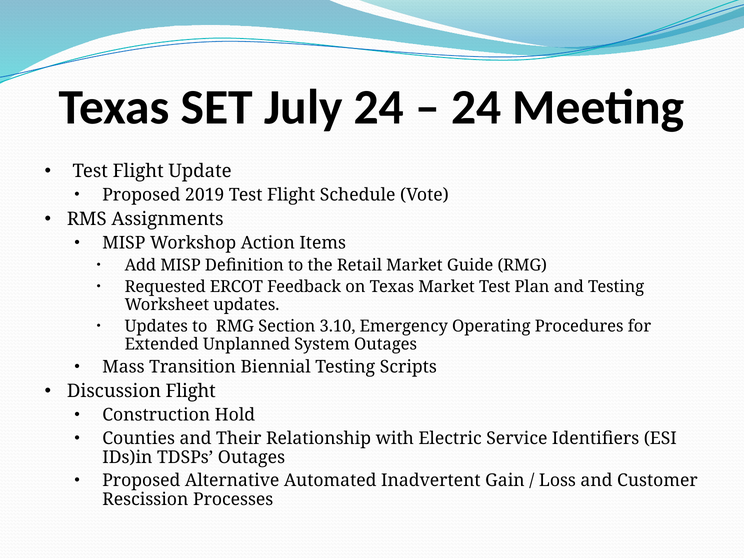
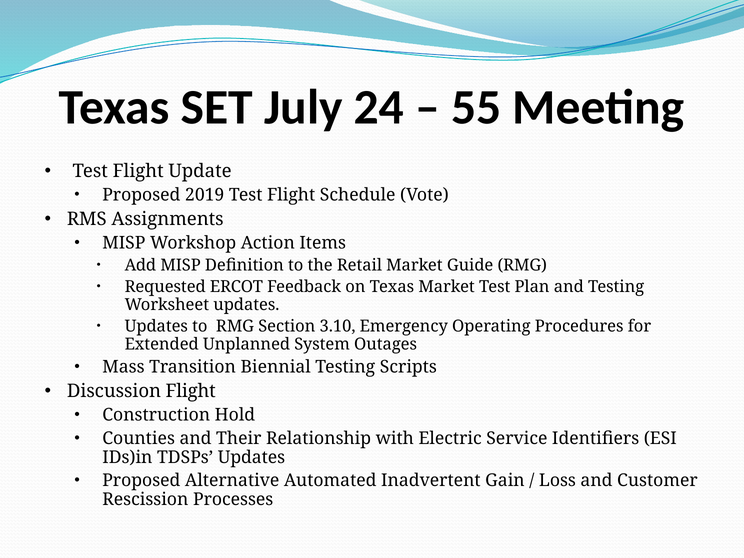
24: 24 -> 55 (476, 107)
TDSPs Outages: Outages -> Updates (251, 457)
